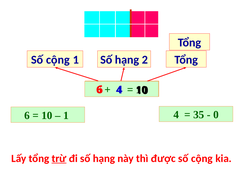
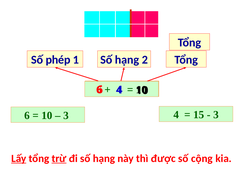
cộng: cộng -> phép (58, 60)
1: 1 -> 3 (66, 115)
35: 35 -> 15 (199, 115)
0: 0 -> 3 (216, 115)
Lấy underline: none -> present (19, 158)
